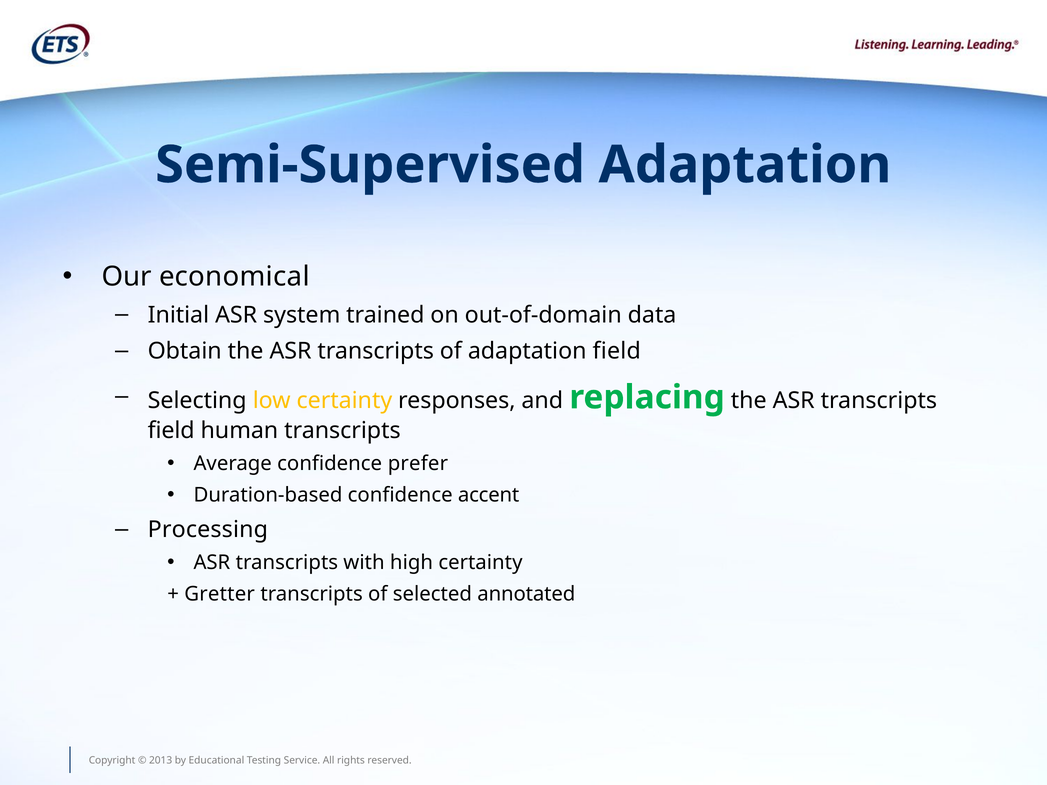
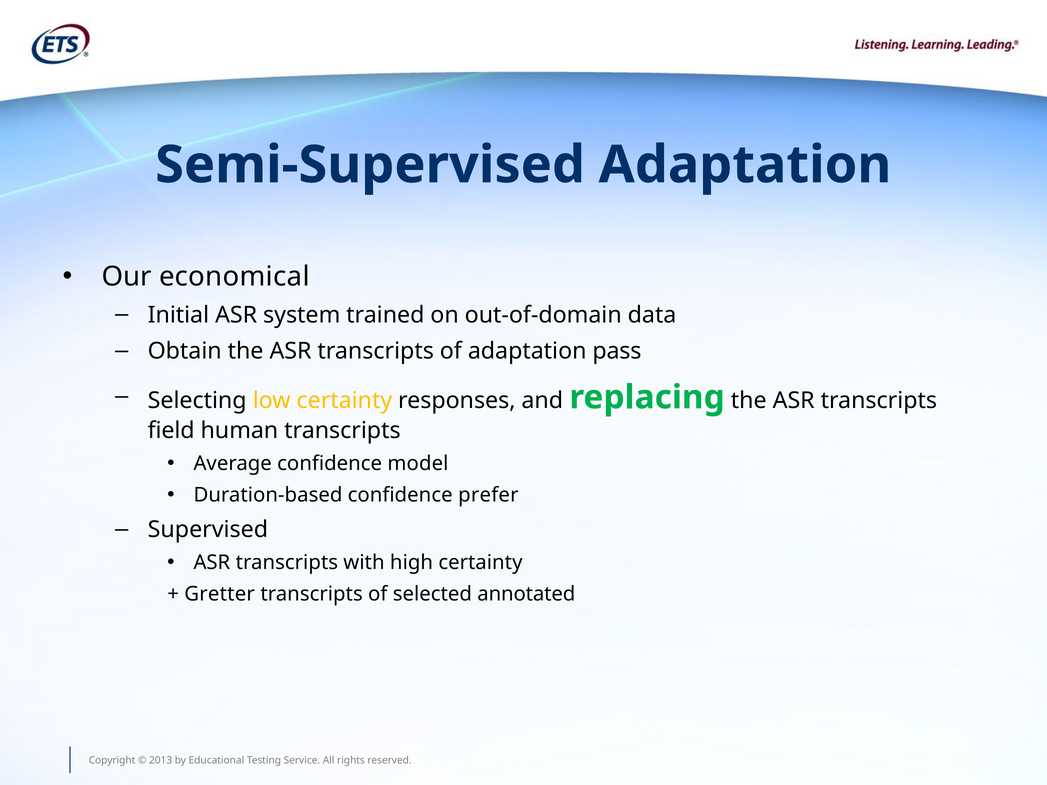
adaptation field: field -> pass (617, 351)
prefer: prefer -> model (418, 464)
accent: accent -> prefer (488, 495)
Processing: Processing -> Supervised (208, 530)
